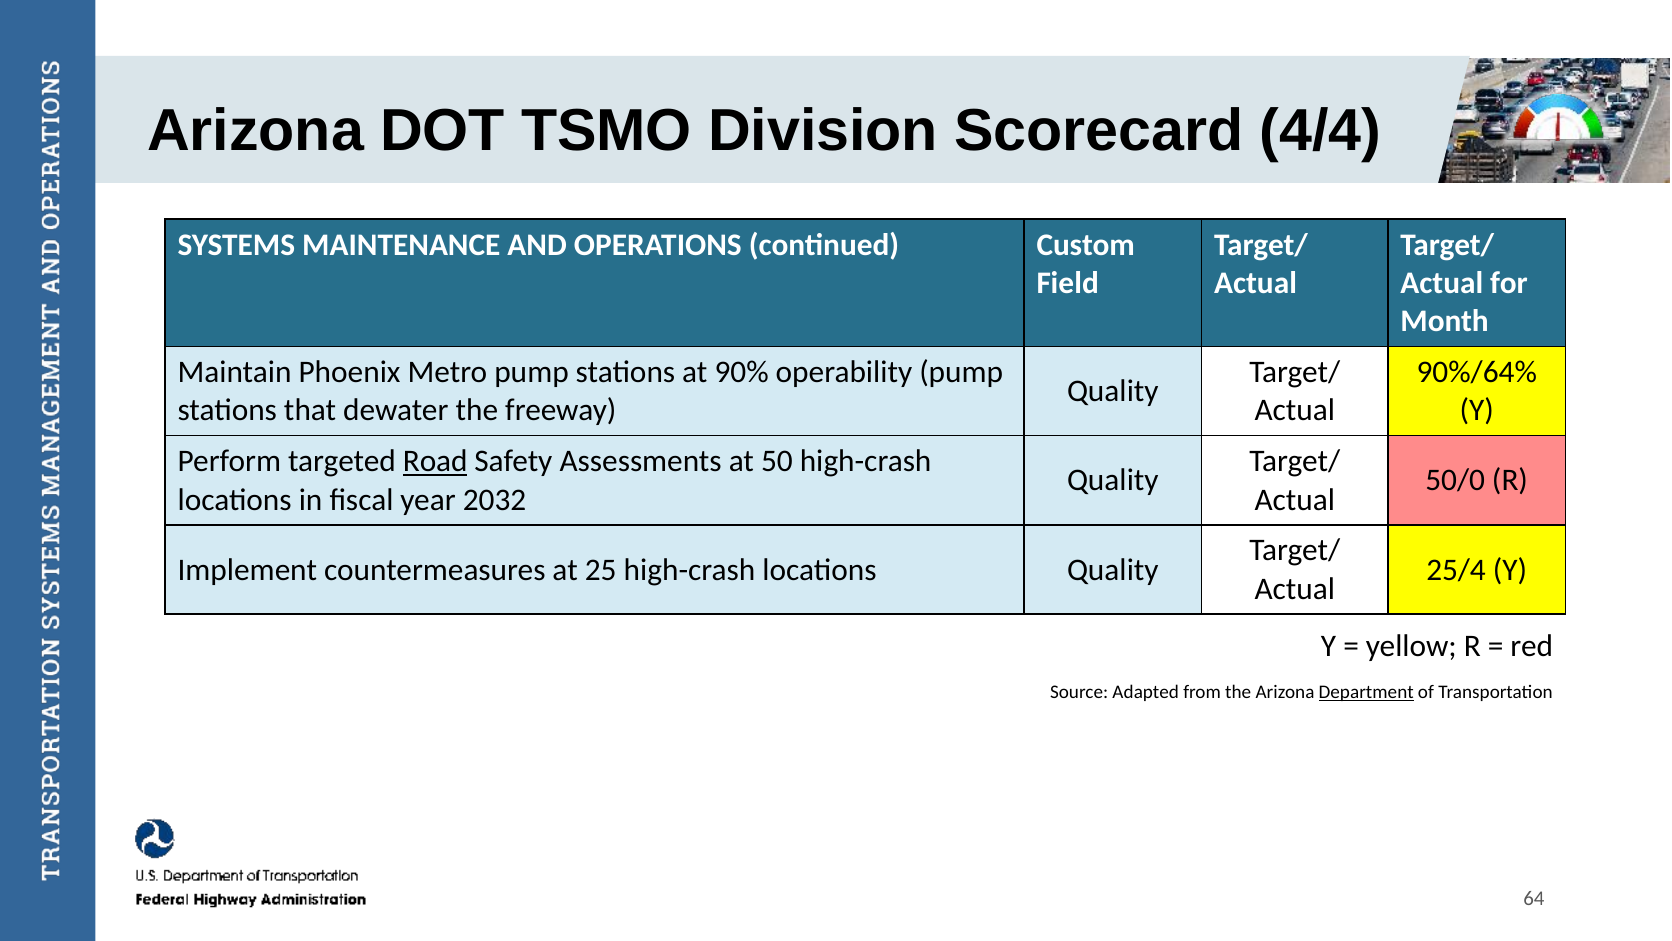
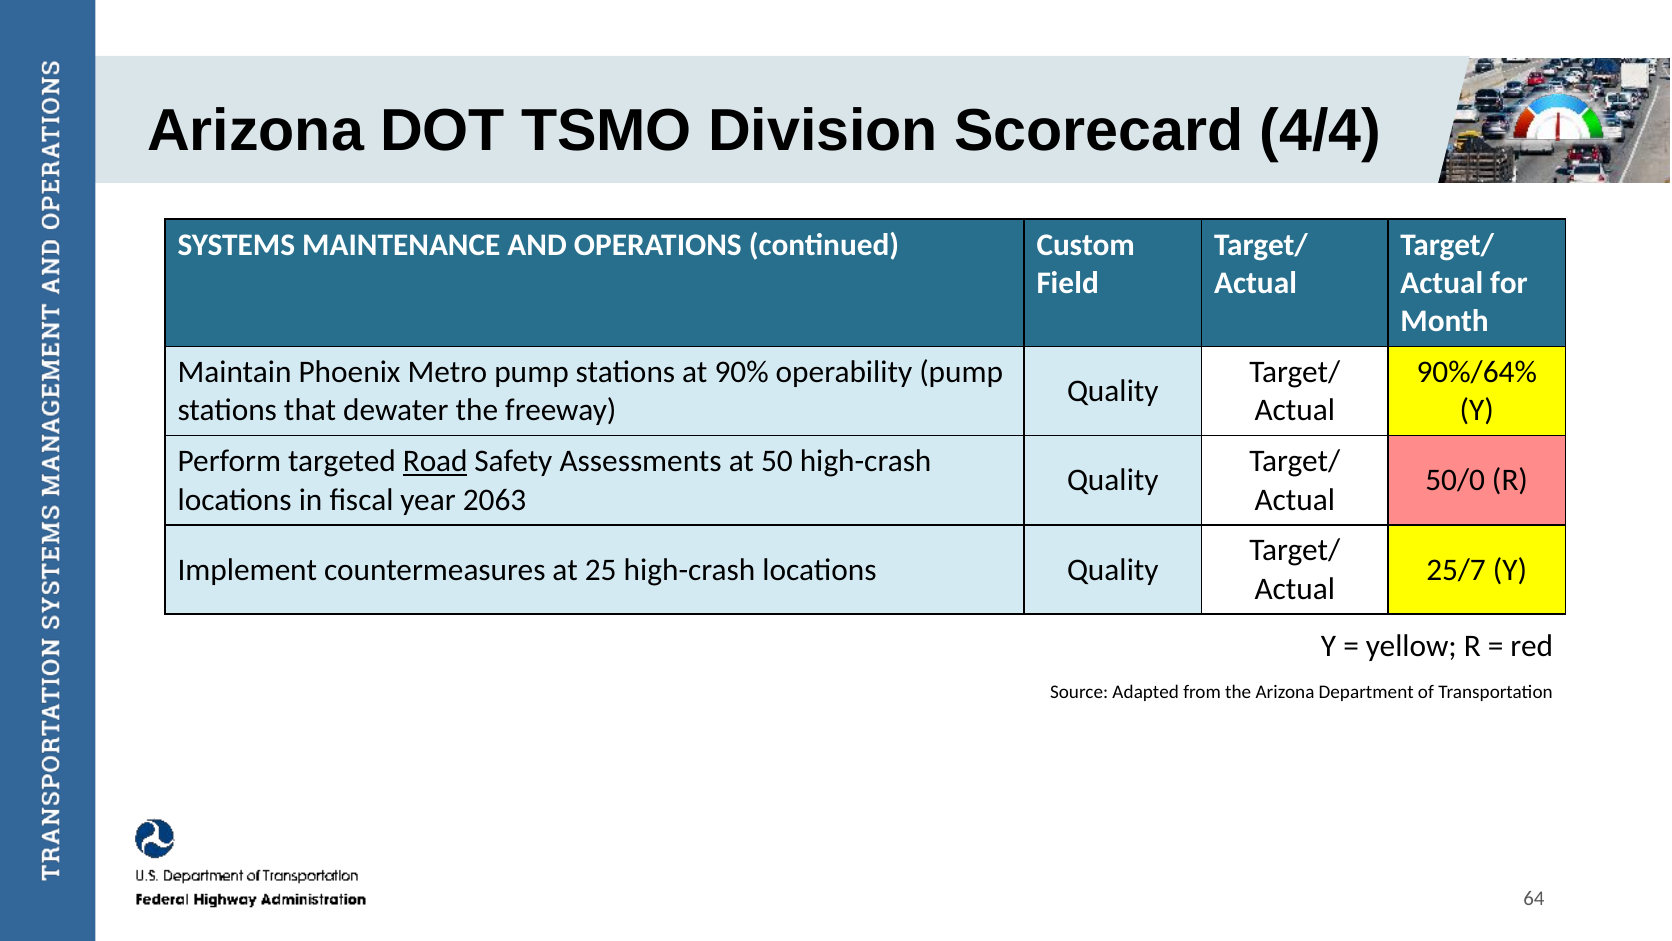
2032: 2032 -> 2063 (495, 499)
25/4: 25/4 -> 25/7 (1456, 570)
Department underline: present -> none (1366, 692)
